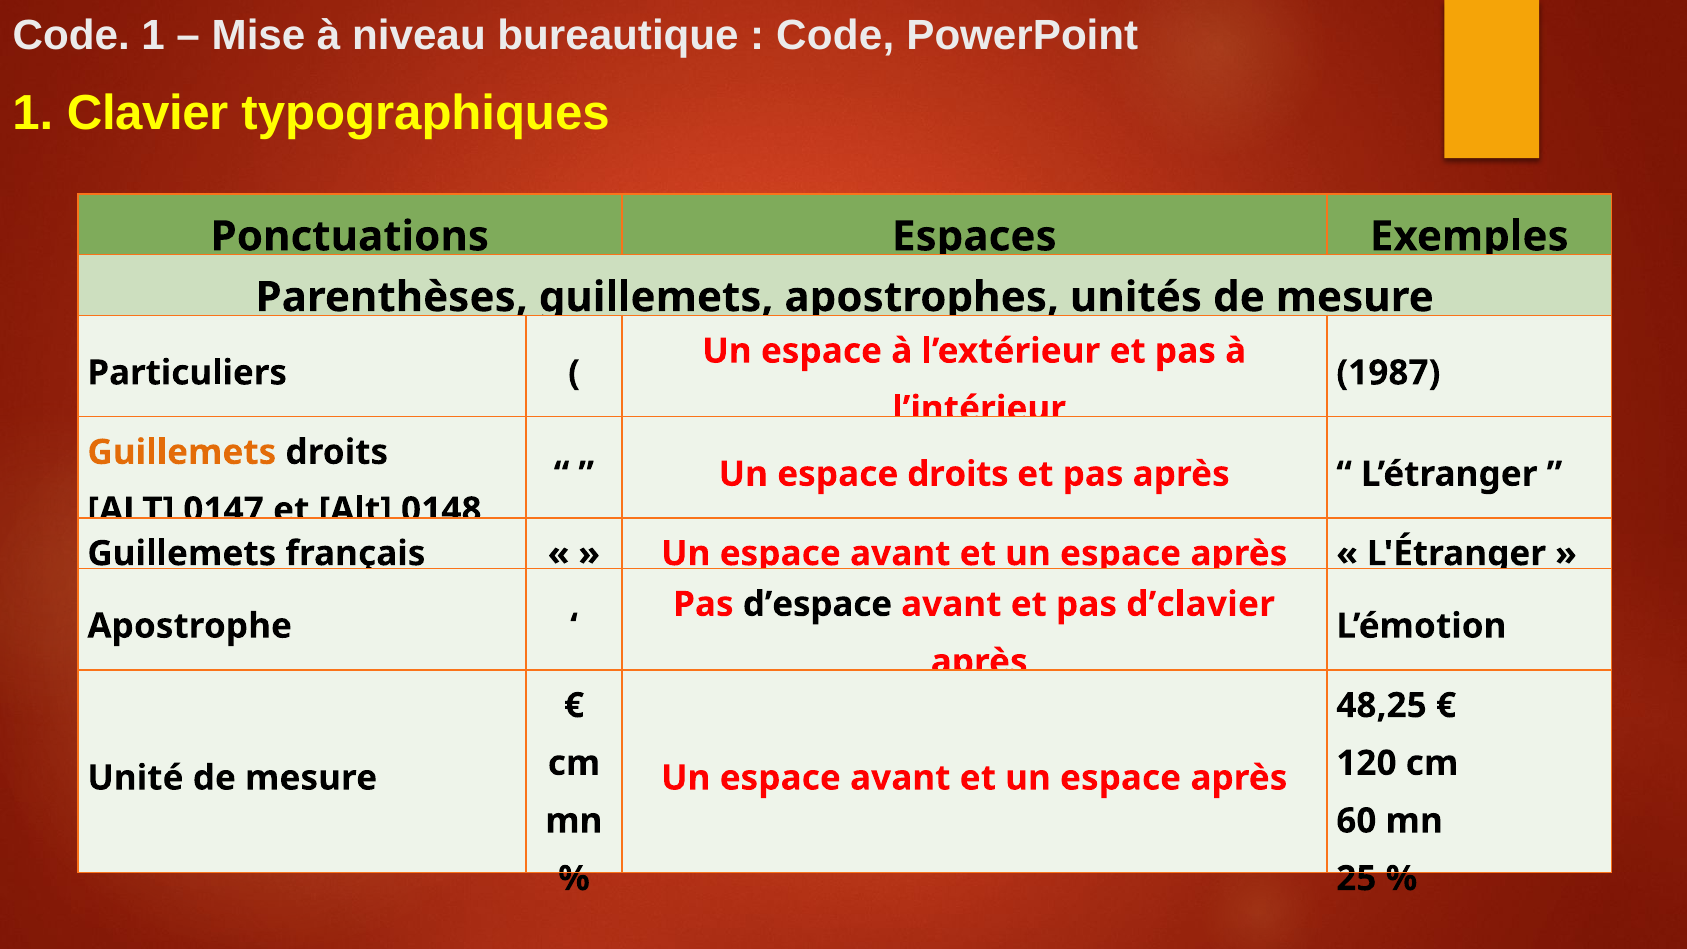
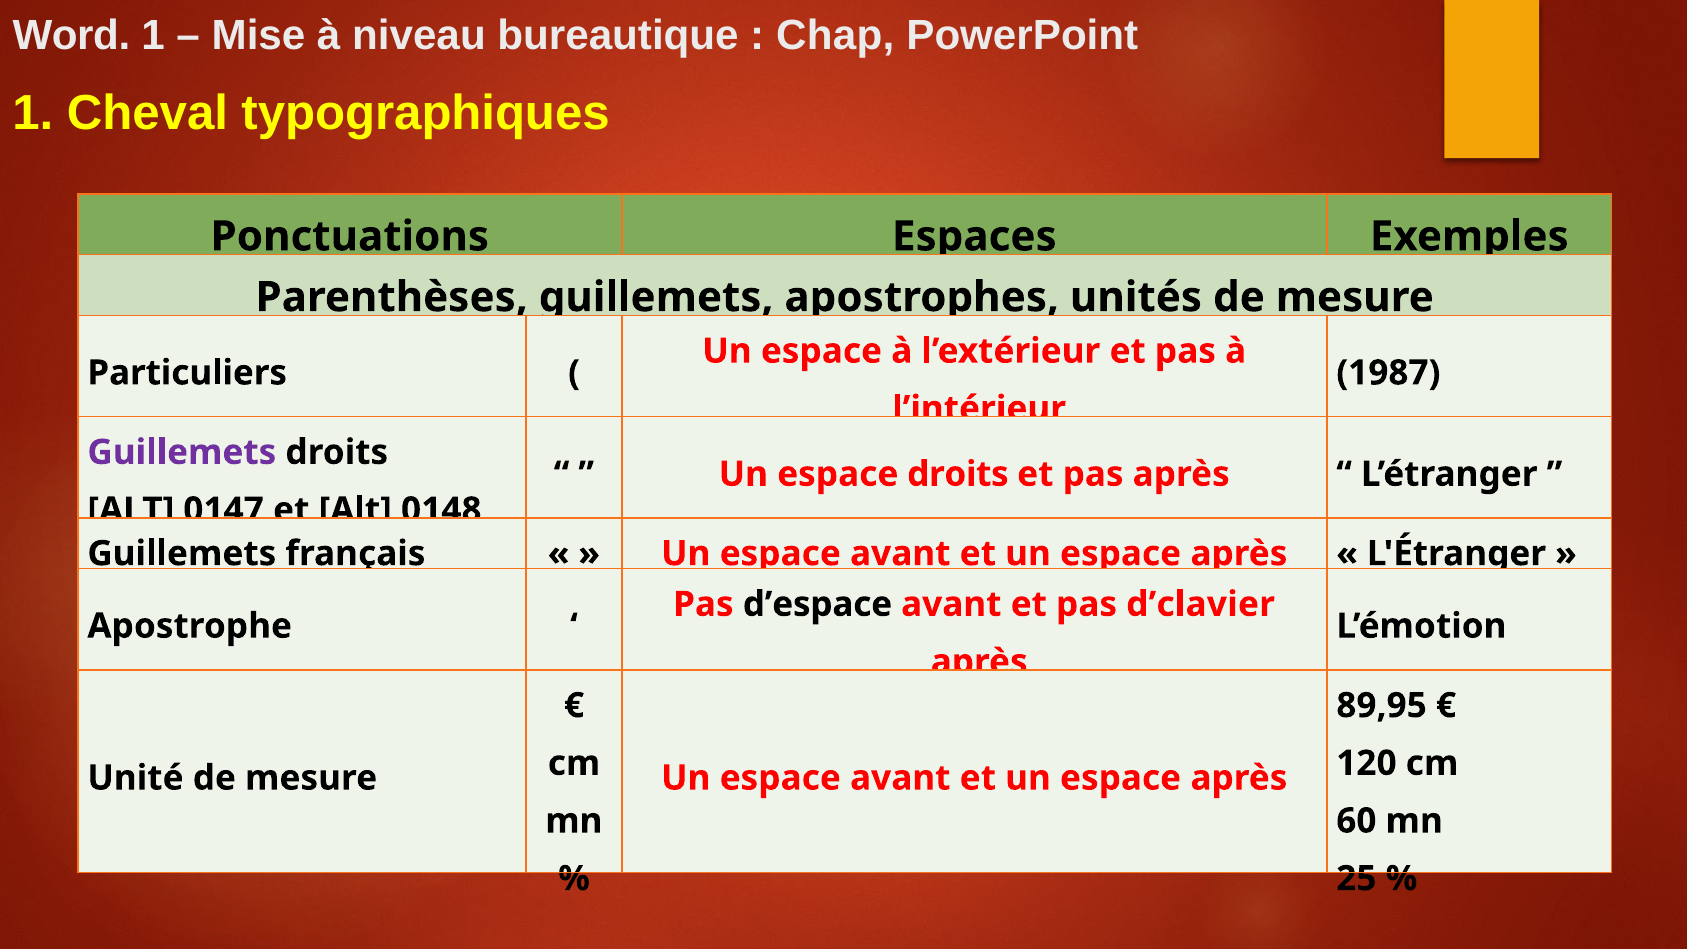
Code: Code -> Word (71, 35)
Code: Code -> Chap (835, 35)
Clavier: Clavier -> Cheval (147, 113)
Guillemets colour: orange -> purple (182, 452)
48,25: 48,25 -> 89,95 (1382, 705)
